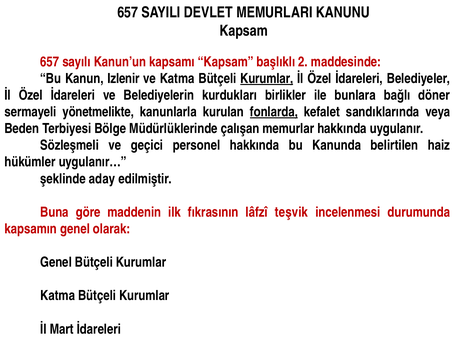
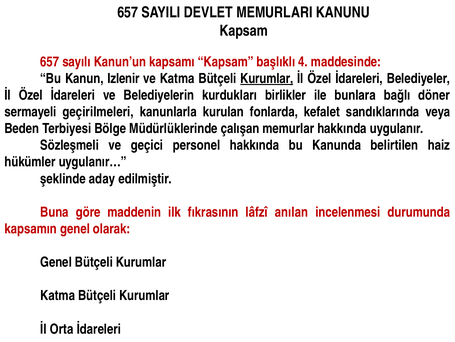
2: 2 -> 4 (303, 62)
yönetmelikte: yönetmelikte -> geçirilmeleri (98, 112)
fonlarda underline: present -> none (274, 112)
teşvik: teşvik -> anılan (292, 212)
Mart: Mart -> Orta (62, 328)
